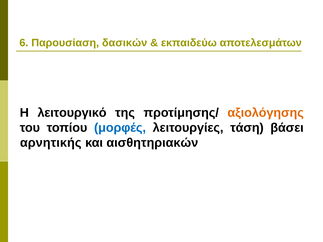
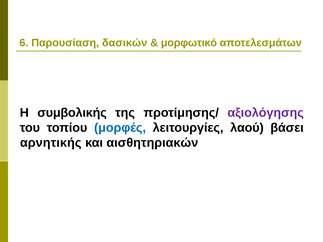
εκπαιδεύω: εκπαιδεύω -> μορφωτικό (189, 43)
λειτουργικό: λειτουργικό -> συμβολικής (72, 113)
αξιολόγησης colour: orange -> purple (266, 113)
τάση: τάση -> λαού (247, 128)
